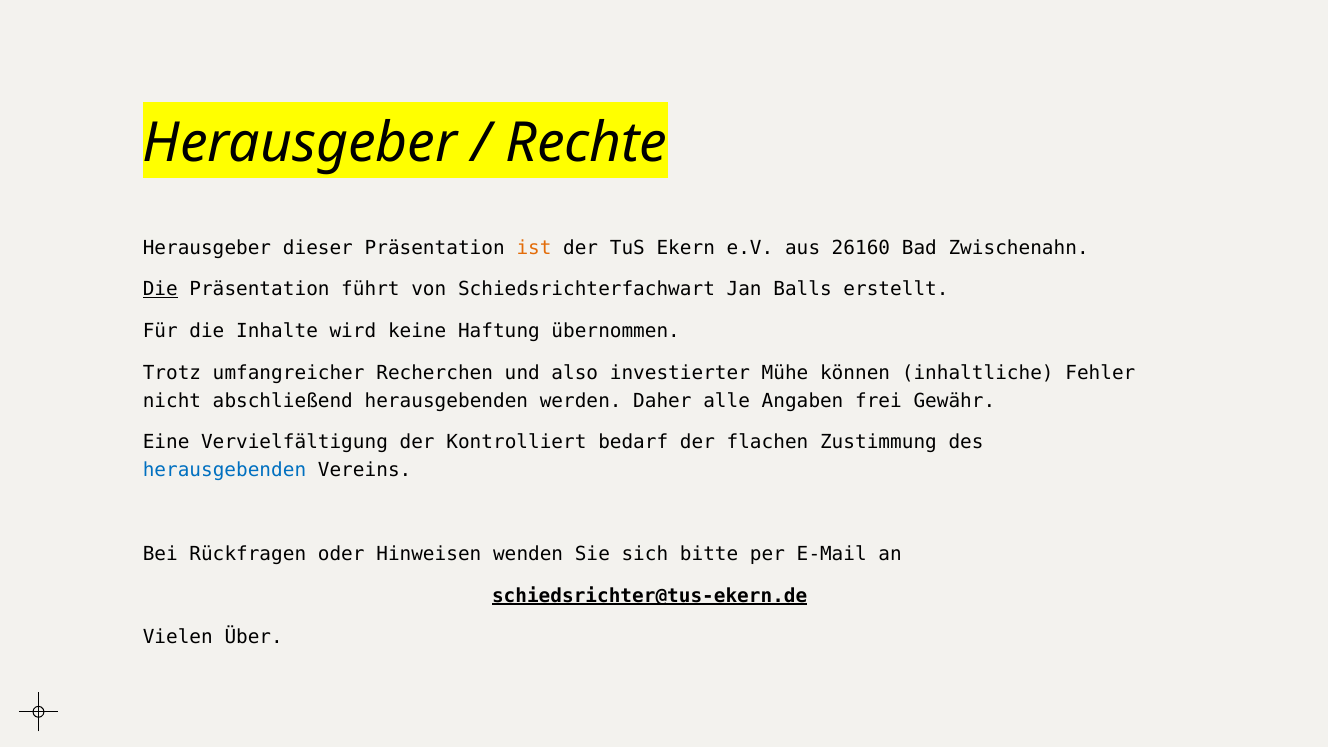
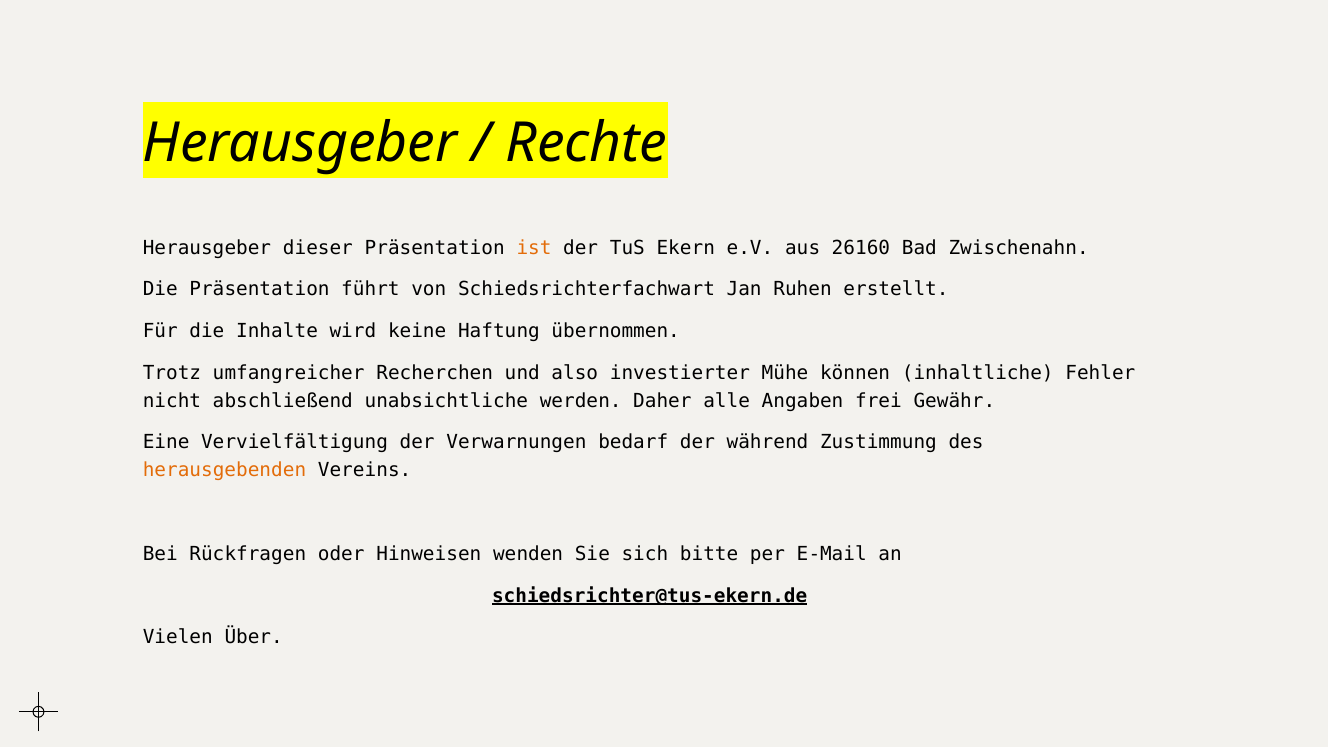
Die underline: present -> none (160, 290)
Balls: Balls -> Ruhen (803, 290)
abschließend herausgebenden: herausgebenden -> unabsichtliche (446, 401)
Kontrolliert: Kontrolliert -> Verwarnungen (516, 443)
flachen: flachen -> während (767, 443)
herausgebenden colour: blue -> orange (224, 470)
